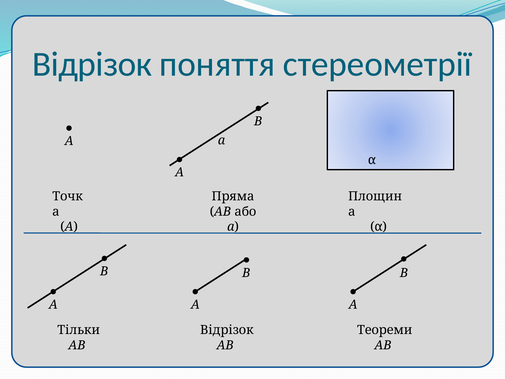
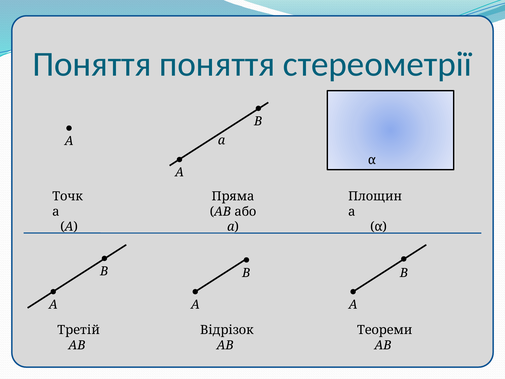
Відрізок: Відрізок -> Поняття (92, 64)
Тільки: Тільки -> Третій (79, 330)
